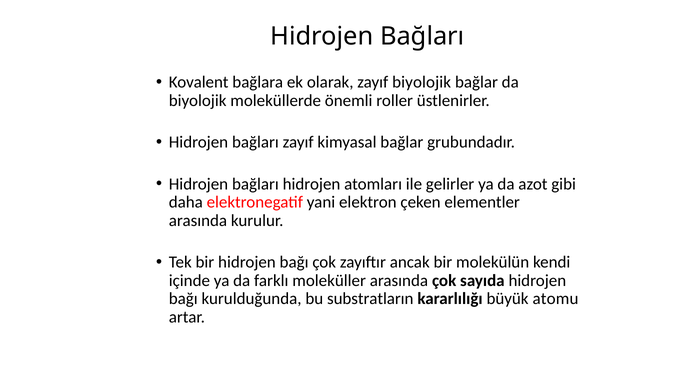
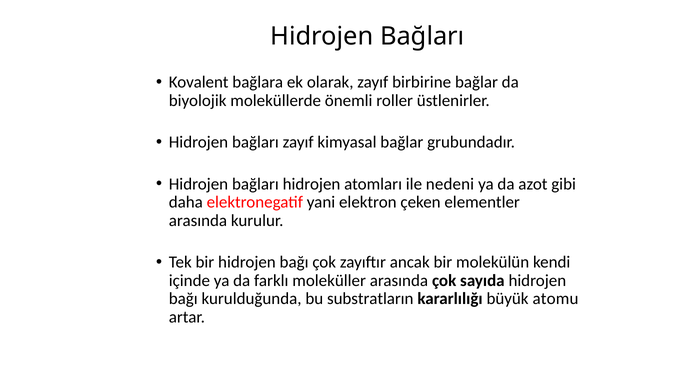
zayıf biyolojik: biyolojik -> birbirine (422, 82)
gelirler: gelirler -> nedeni (450, 184)
